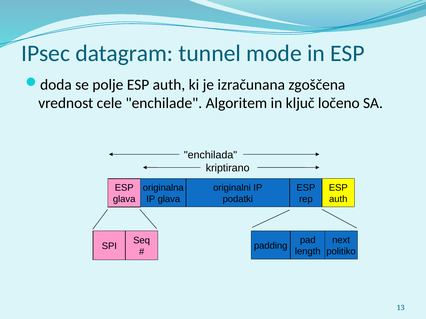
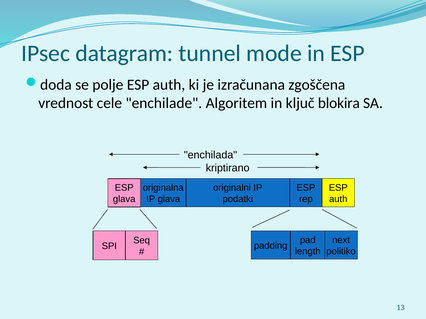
ločeno: ločeno -> blokira (339, 103)
